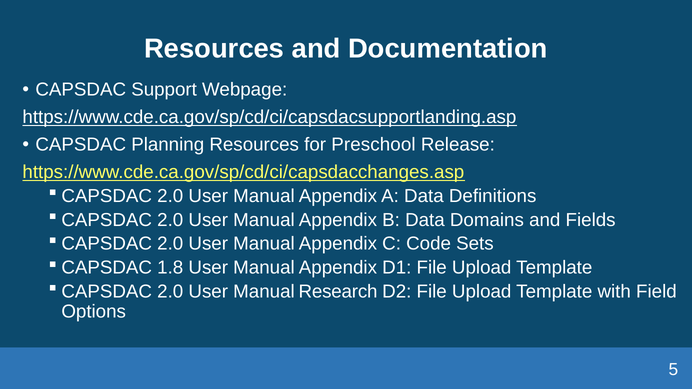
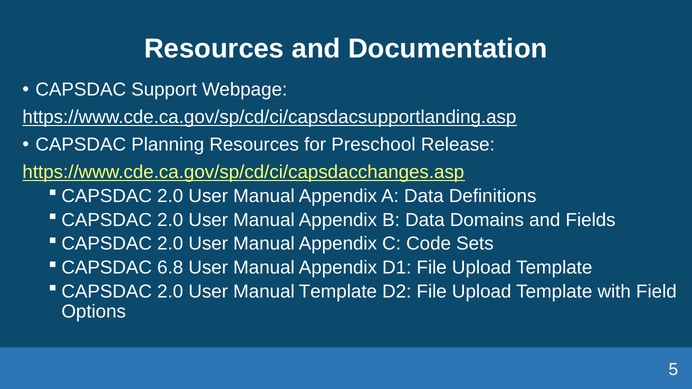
1.8: 1.8 -> 6.8 (170, 268)
Manual Research: Research -> Template (338, 292)
